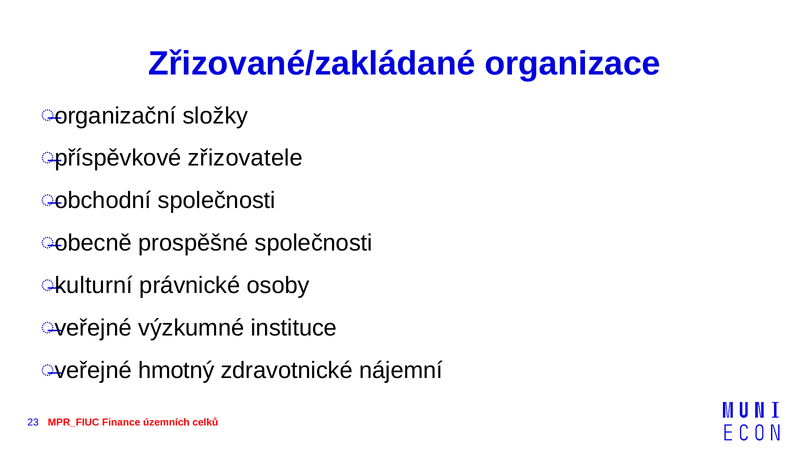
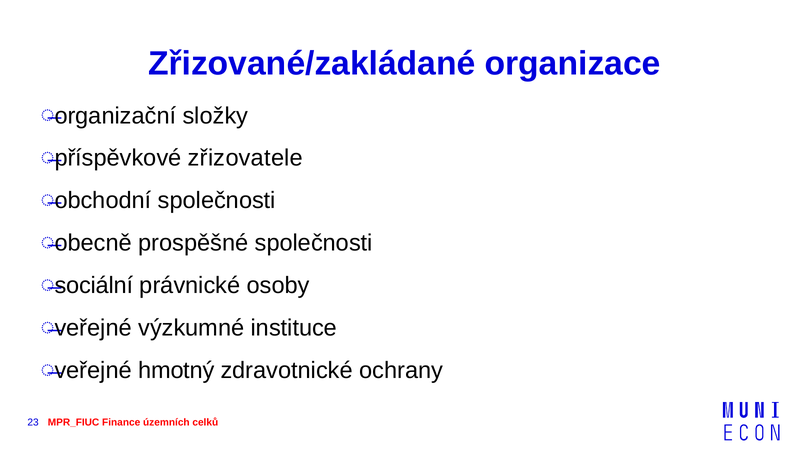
kulturní: kulturní -> sociální (94, 286)
nájemní: nájemní -> ochrany (401, 371)
